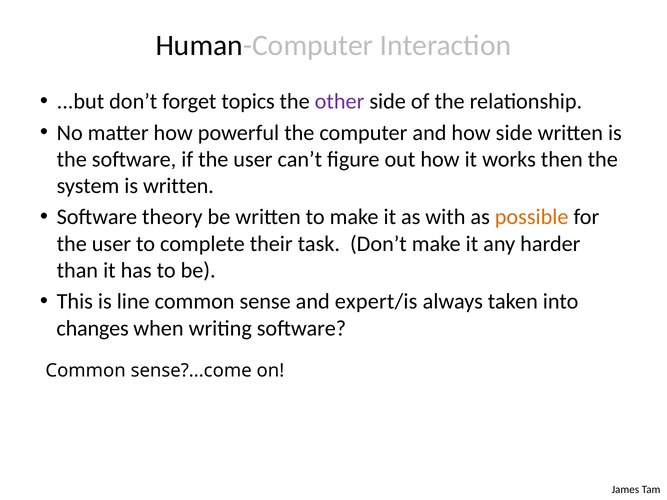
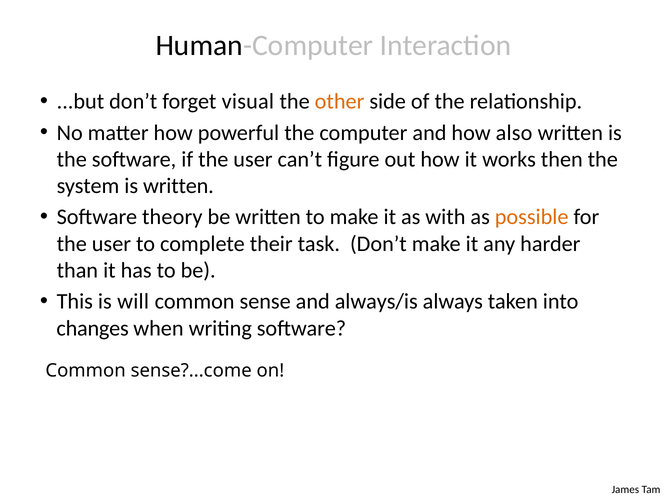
topics: topics -> visual (248, 102)
other colour: purple -> orange (340, 102)
how side: side -> also (514, 133)
line: line -> will (133, 302)
expert/is: expert/is -> always/is (376, 302)
